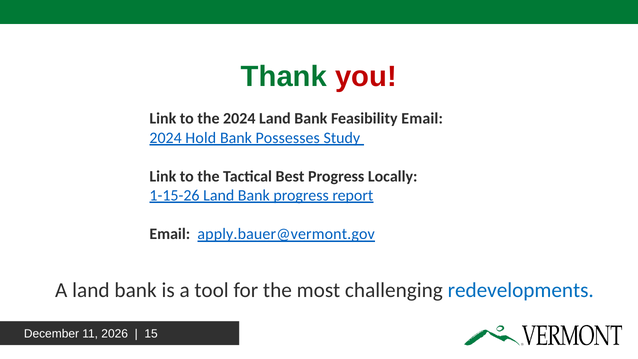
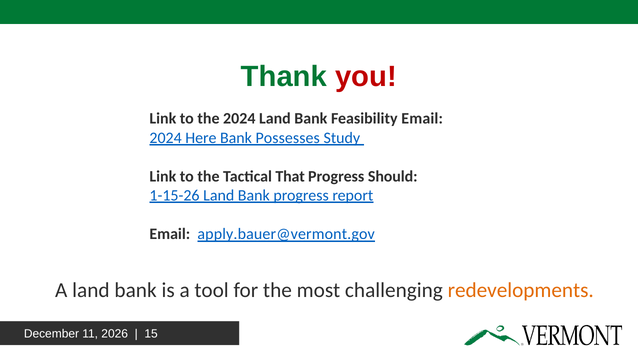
Hold: Hold -> Here (201, 138)
Best: Best -> That (290, 176)
Locally: Locally -> Should (393, 176)
redevelopments colour: blue -> orange (521, 290)
